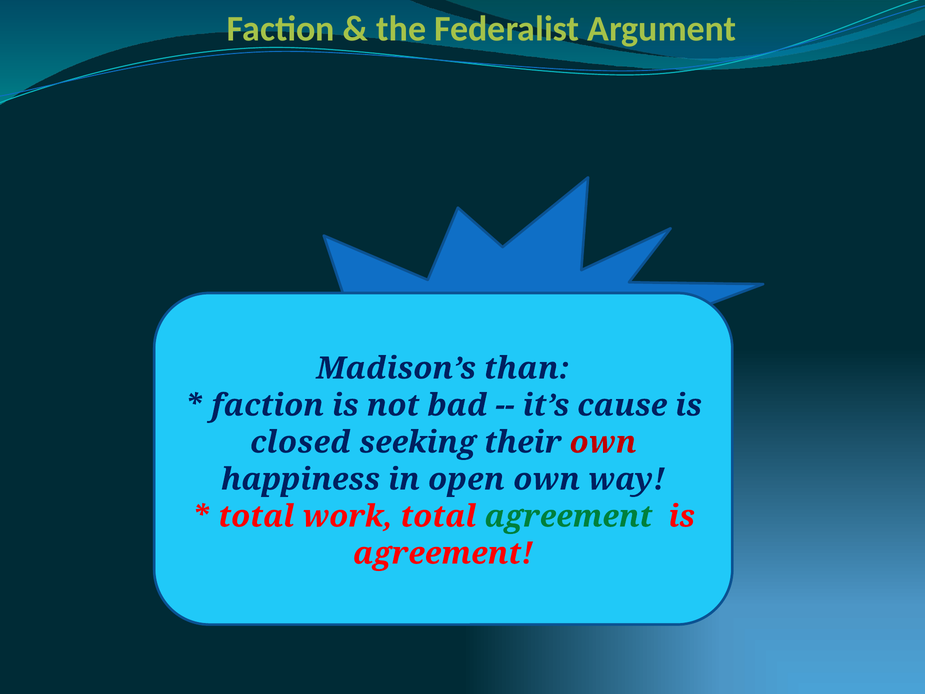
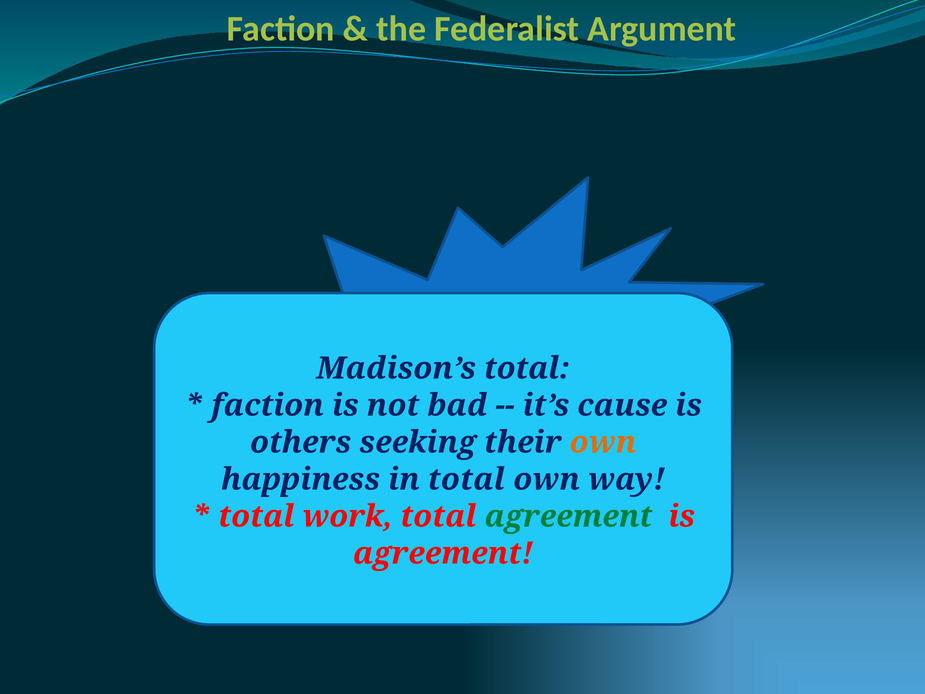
Madison’s than: than -> total (527, 368)
closed: closed -> others (301, 442)
own colour: red -> orange (603, 442)
in open: open -> total (466, 479)
